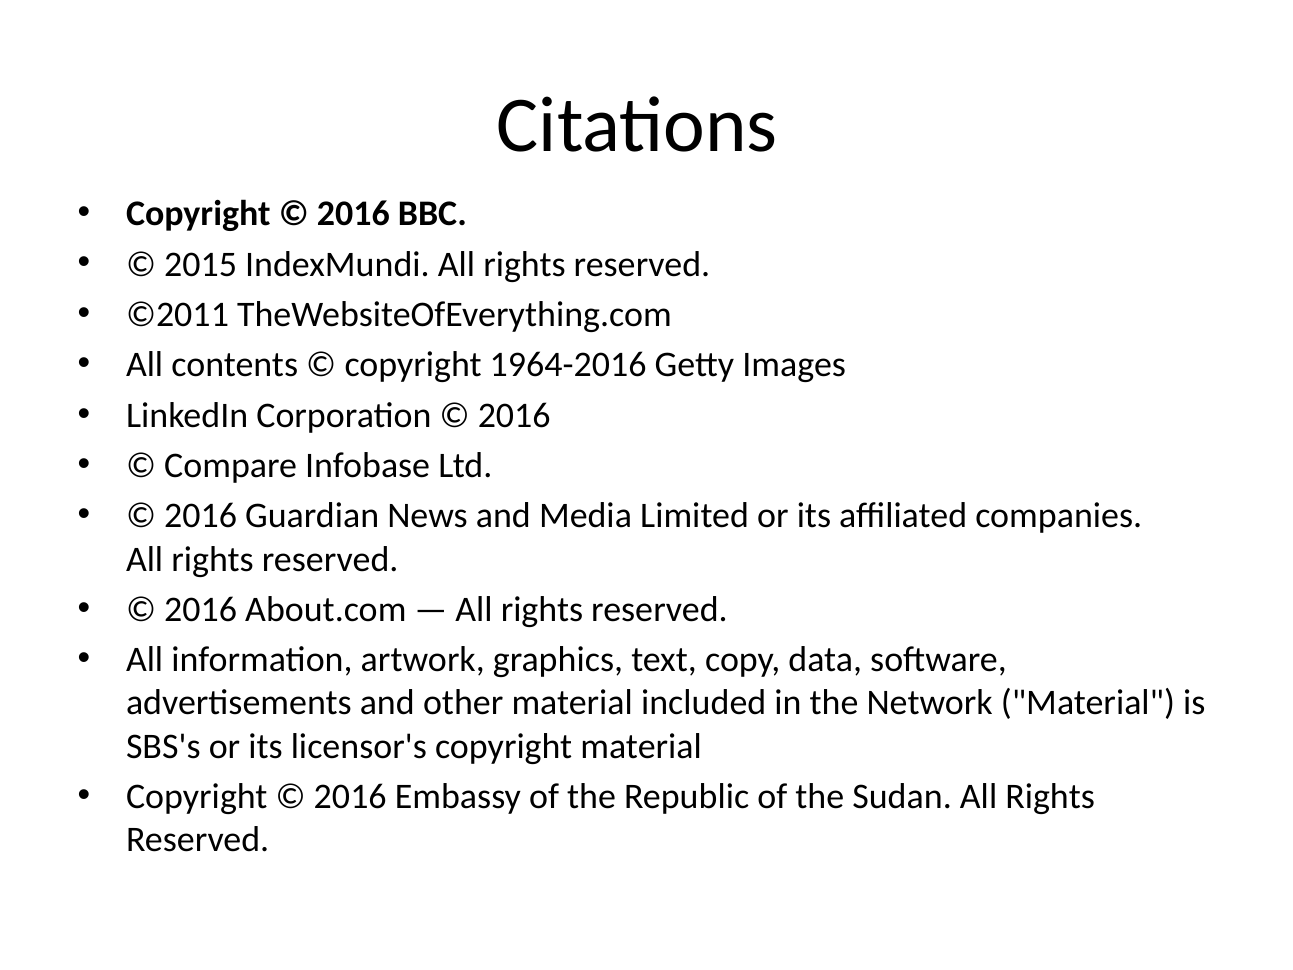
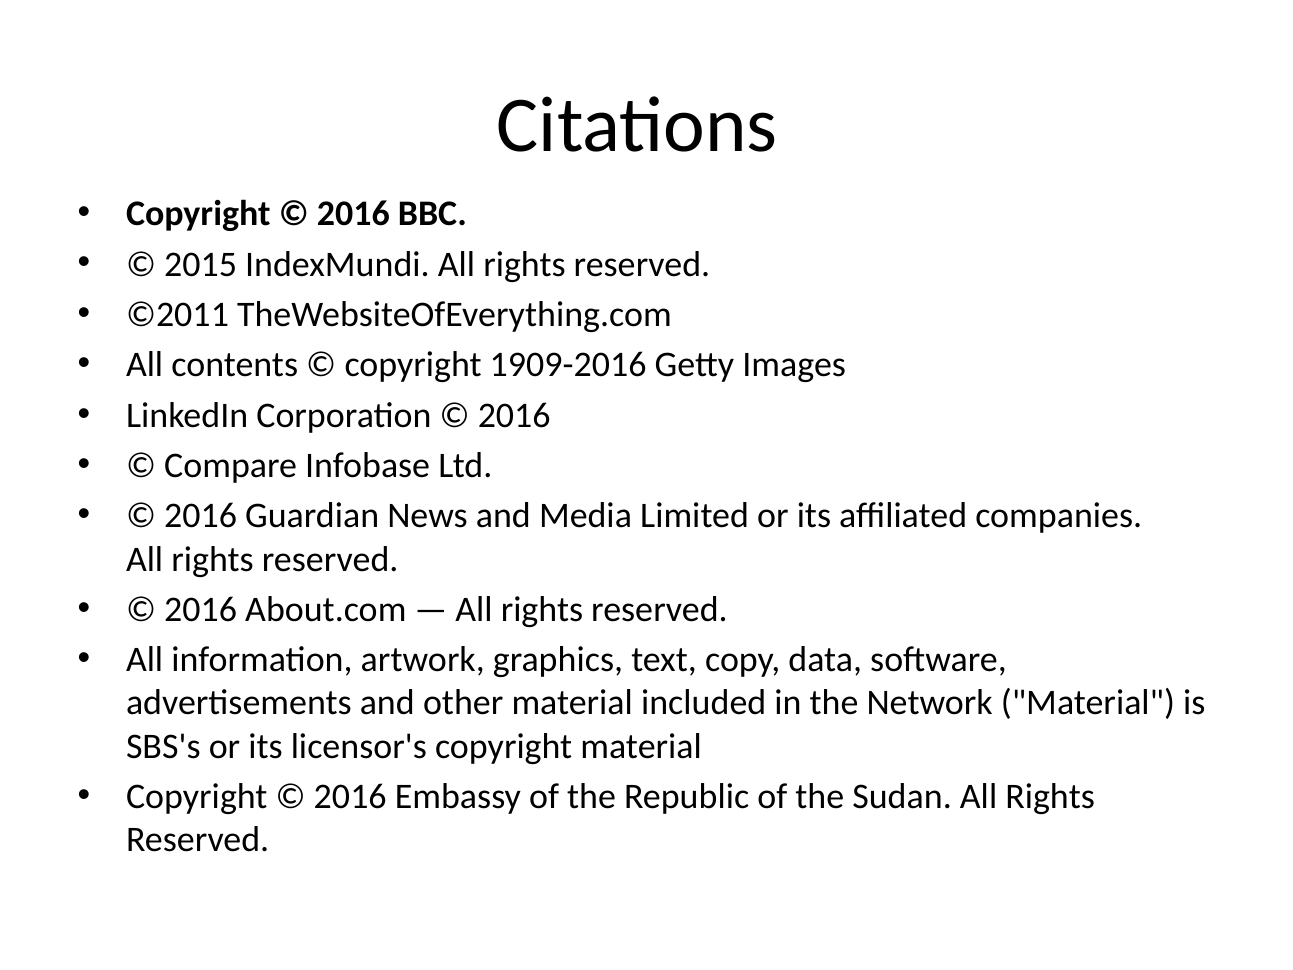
1964-2016: 1964-2016 -> 1909-2016 (568, 365)
